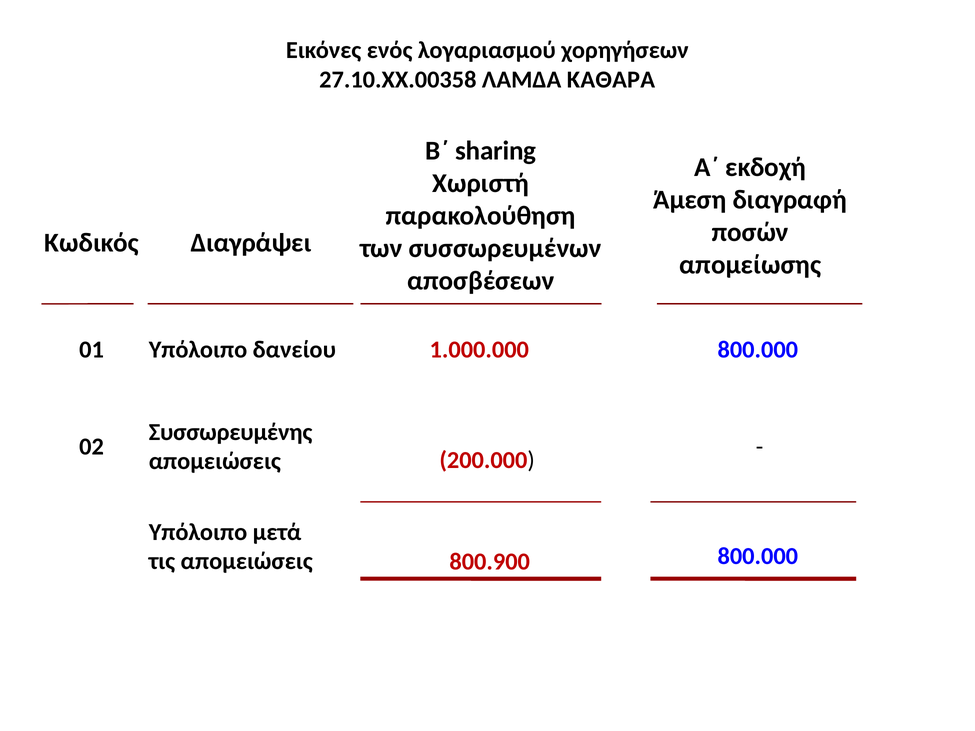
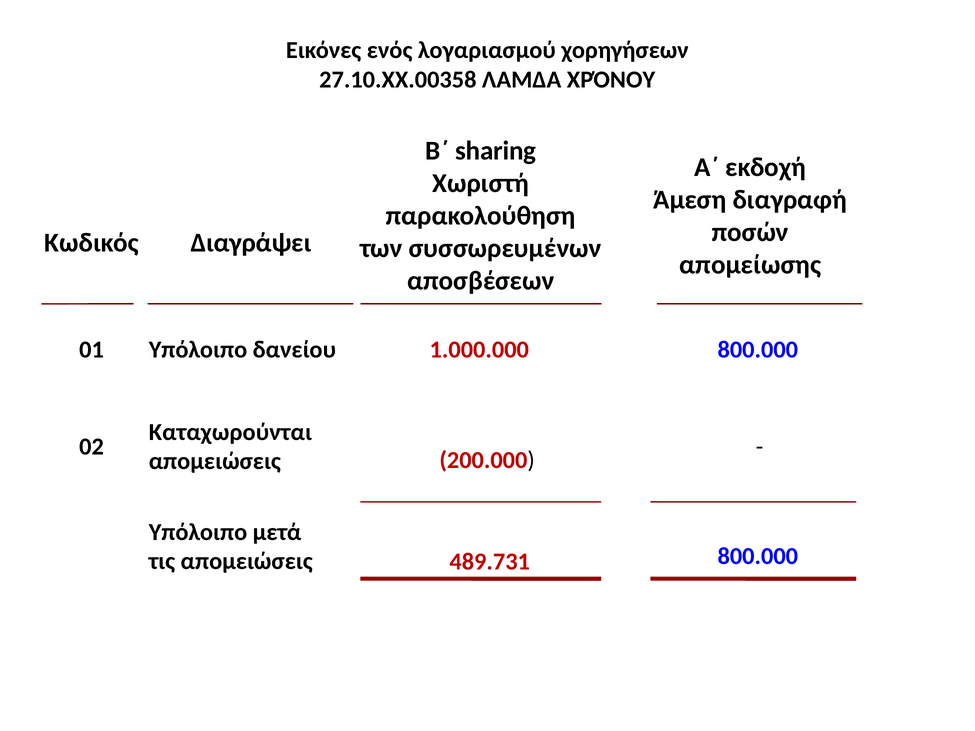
ΚΑΘΑΡΑ: ΚΑΘΑΡΑ -> ΧΡΌΝΟΥ (611, 80)
Συσσωρευμένης: Συσσωρευμένης -> Καταχωρούνται (230, 432)
800.900: 800.900 -> 489.731 (490, 562)
